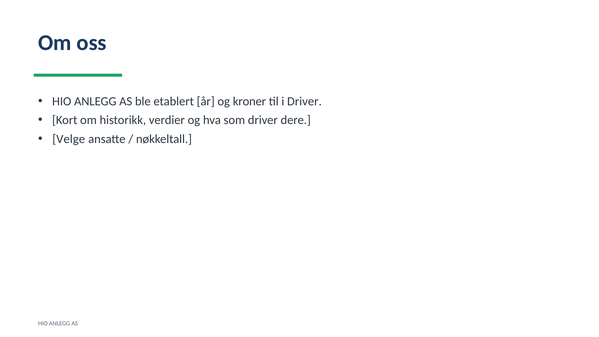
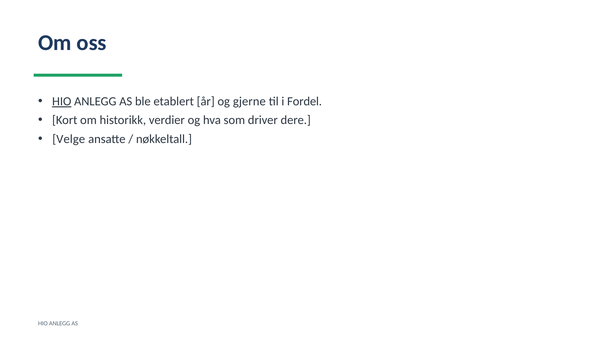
HIO underline: none -> present (62, 101)
kroner: kroner -> gjerne (249, 101)
i Driver: Driver -> Fordel (305, 101)
